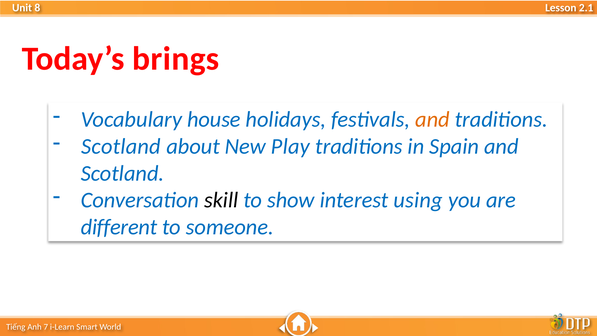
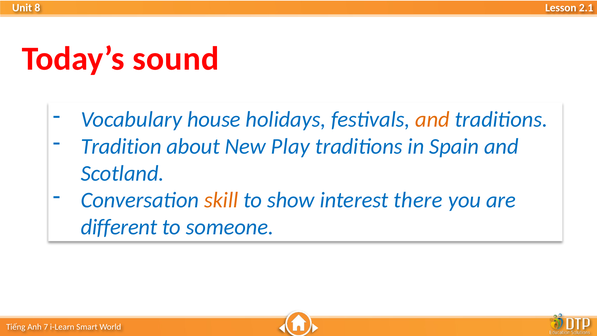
brings: brings -> sound (176, 59)
Scotland: Scotland -> Tradition (121, 146)
skill colour: black -> orange (221, 200)
using: using -> there (418, 200)
